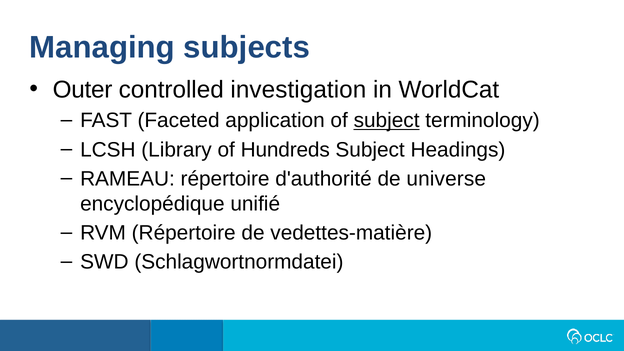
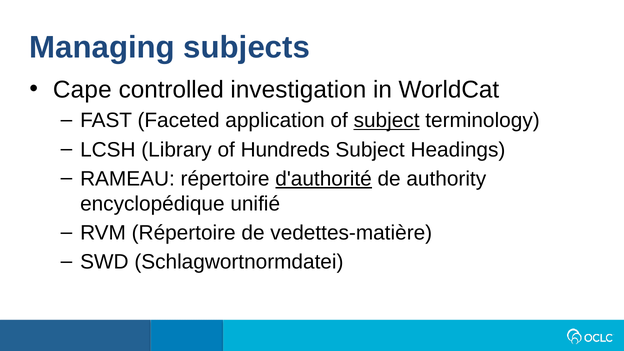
Outer: Outer -> Cape (82, 90)
d'authorité underline: none -> present (324, 179)
universe: universe -> authority (446, 179)
